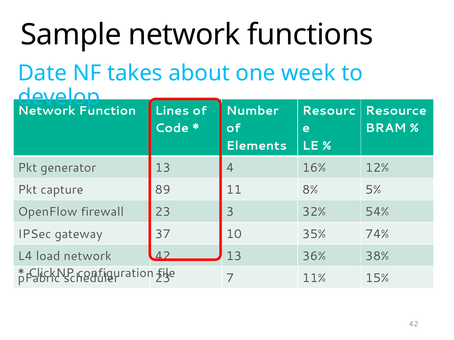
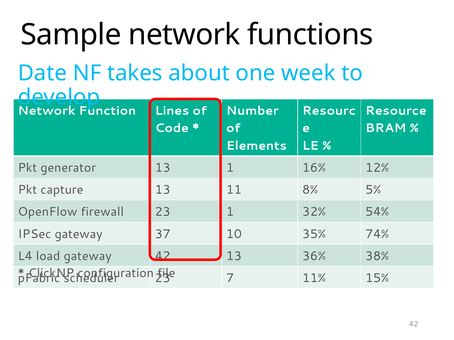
13 4: 4 -> 1 (230, 168)
capture 89: 89 -> 13 (163, 190)
23 3: 3 -> 1 (230, 212)
load network: network -> gateway (88, 256)
